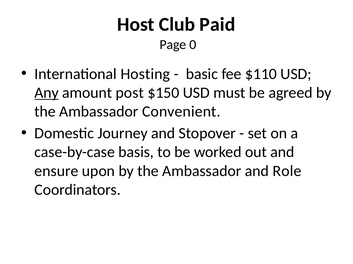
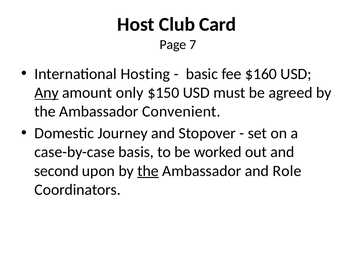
Paid: Paid -> Card (218, 25)
0: 0 -> 7 (193, 45)
$110: $110 -> $160 (261, 74)
post: post -> only (130, 93)
ensure: ensure -> second (57, 171)
the underline: none -> present (148, 171)
